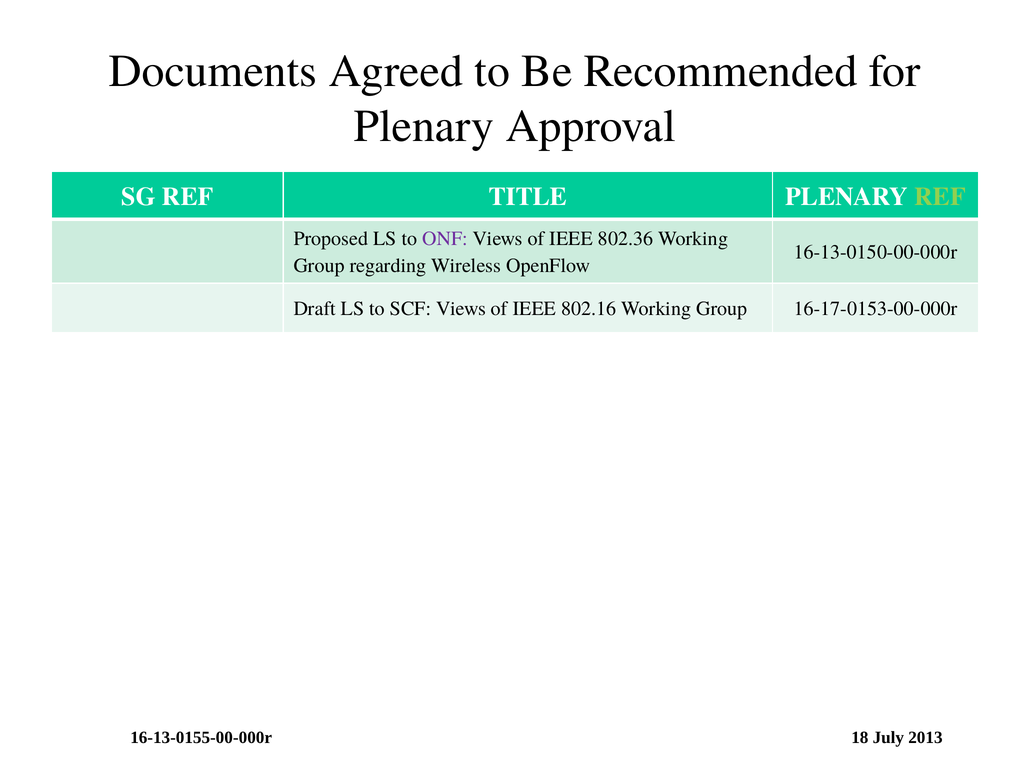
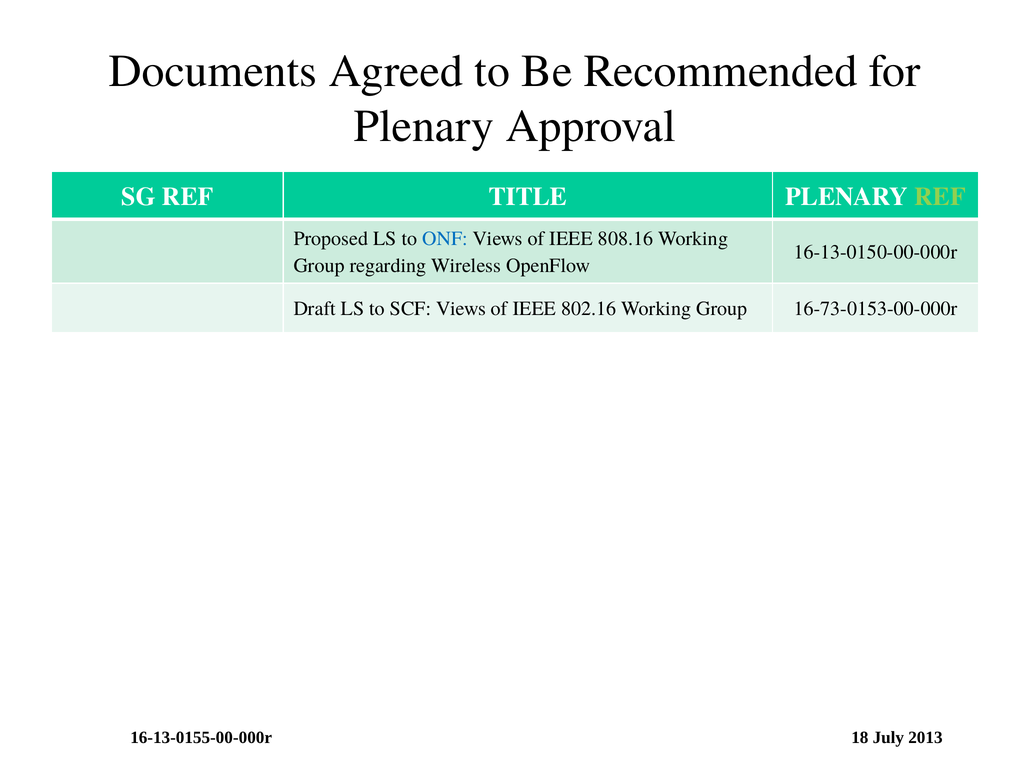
ONF colour: purple -> blue (445, 239)
802.36: 802.36 -> 808.16 (626, 239)
16-17-0153-00-000r: 16-17-0153-00-000r -> 16-73-0153-00-000r (875, 309)
